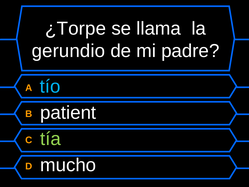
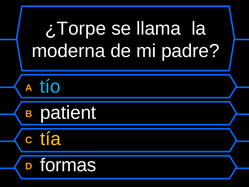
gerundio: gerundio -> moderna (68, 51)
tía colour: light green -> yellow (50, 139)
mucho: mucho -> formas (68, 165)
